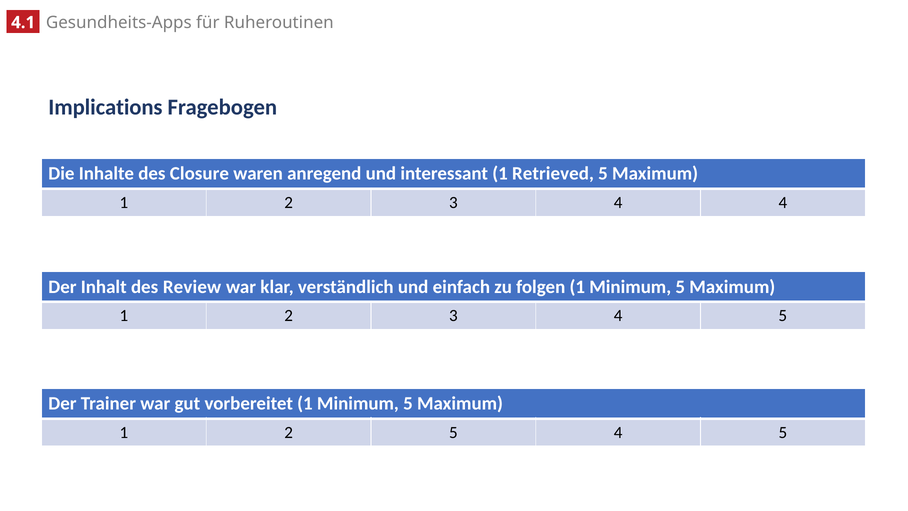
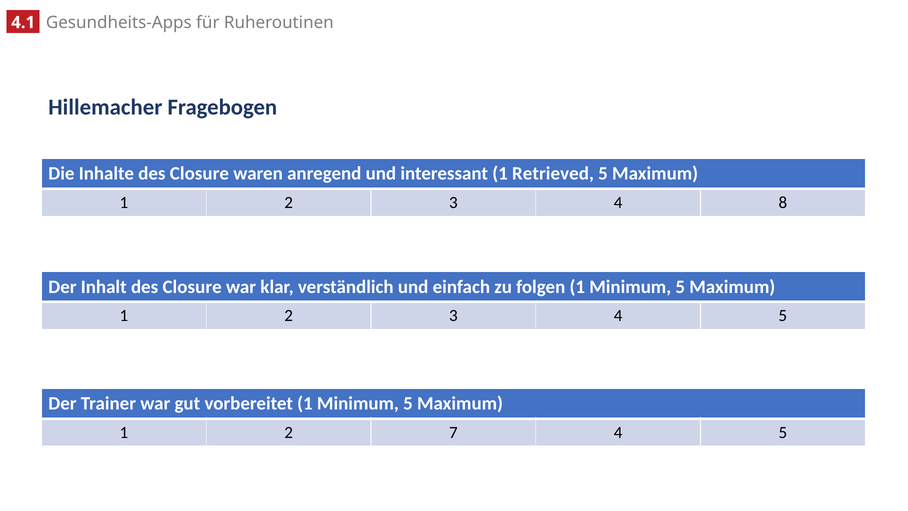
Implications: Implications -> Hillemacher (105, 107)
4 4: 4 -> 8 (783, 202)
Inhalt des Review: Review -> Closure (192, 287)
2 5: 5 -> 7 (453, 432)
